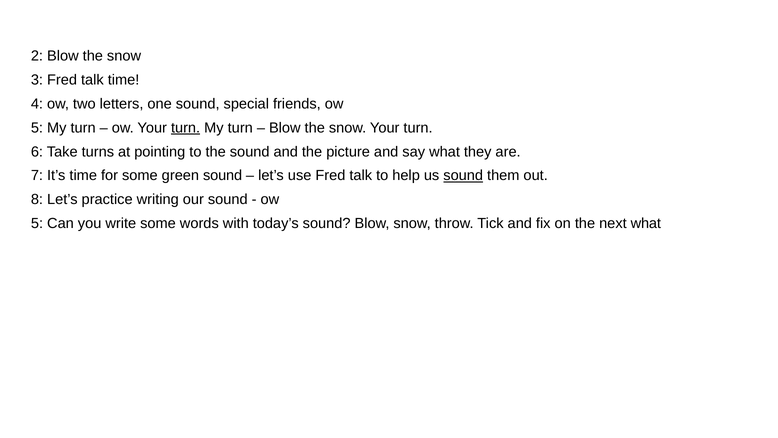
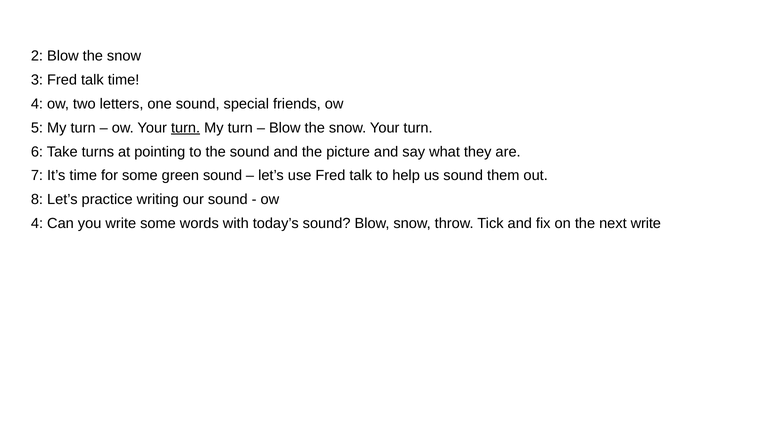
sound underline: present -> none (463, 175)
5: 5 -> 4 (37, 223)
next what: what -> write (646, 223)
